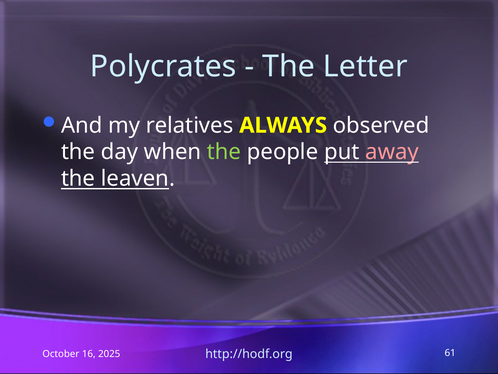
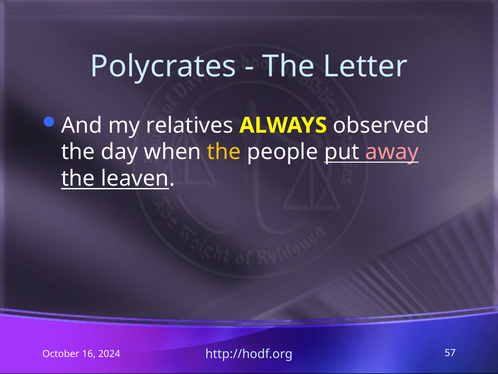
the colour: light green -> yellow (224, 152)
2025: 2025 -> 2024 (109, 353)
61: 61 -> 57 (450, 353)
